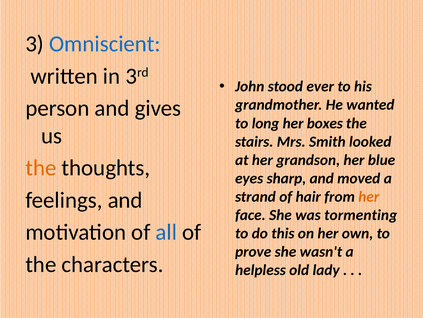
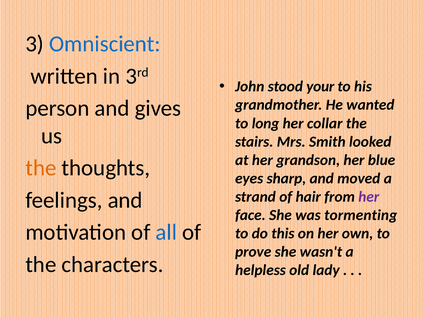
ever: ever -> your (320, 86)
boxes: boxes -> collar (325, 123)
her colour: orange -> purple (369, 196)
